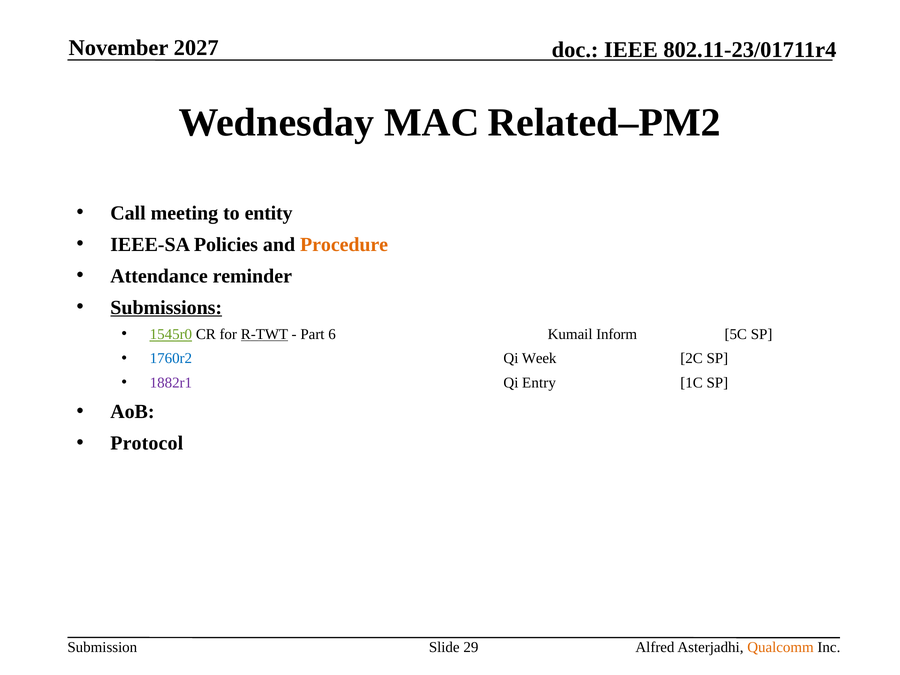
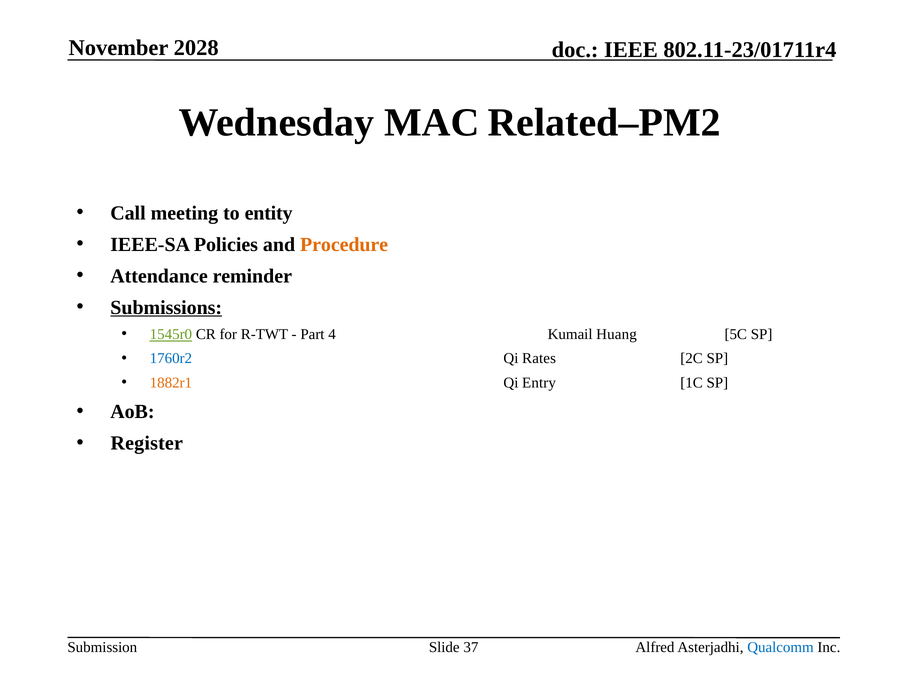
2027: 2027 -> 2028 (196, 48)
R-TWT underline: present -> none (264, 334)
6: 6 -> 4 (332, 334)
Inform: Inform -> Huang (617, 334)
Week: Week -> Rates (539, 359)
1882r1 colour: purple -> orange (171, 383)
Protocol: Protocol -> Register (147, 443)
29: 29 -> 37 (471, 647)
Qualcomm colour: orange -> blue (780, 647)
